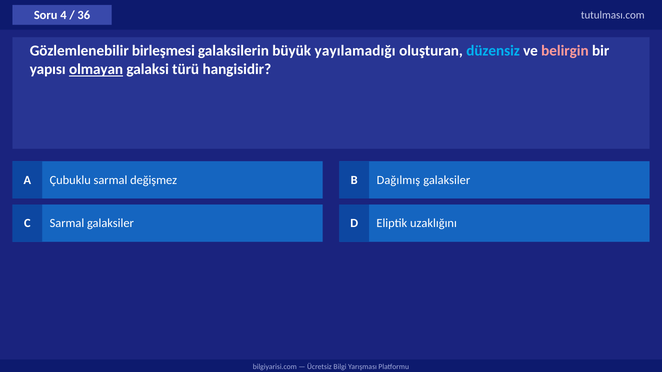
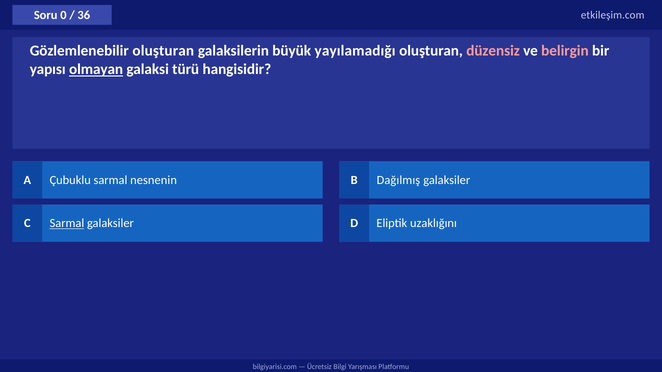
4: 4 -> 0 (63, 15)
tutulması.com: tutulması.com -> etkileşim.com (613, 15)
Gözlemlenebilir birleşmesi: birleşmesi -> oluşturan (163, 51)
düzensiz colour: light blue -> pink (493, 51)
değişmez: değişmez -> nesnenin (154, 180)
Sarmal underline: none -> present (67, 224)
